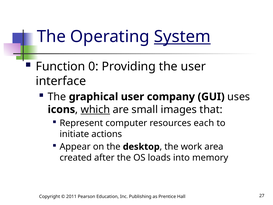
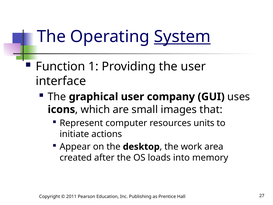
0: 0 -> 1 (93, 66)
which underline: present -> none (95, 109)
each: each -> units (204, 123)
